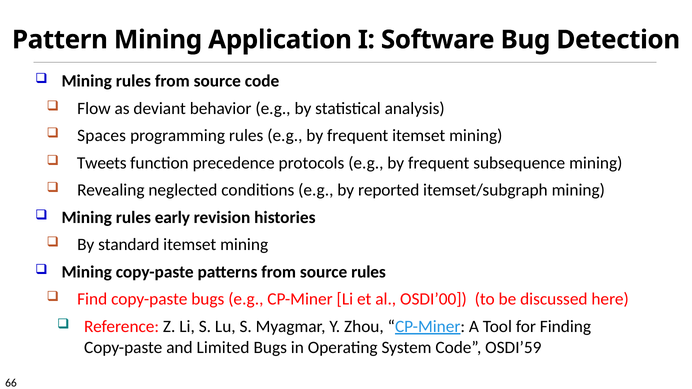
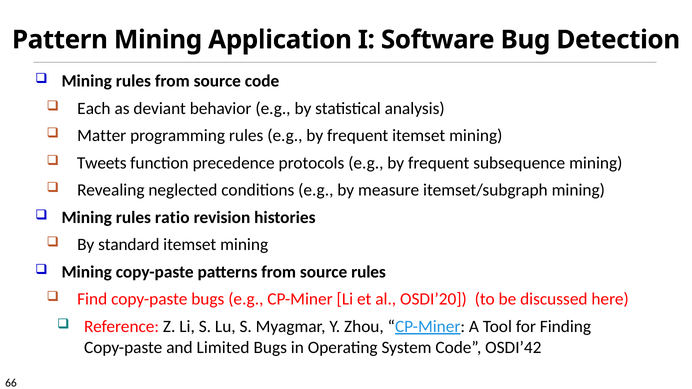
Flow: Flow -> Each (94, 109)
Spaces: Spaces -> Matter (102, 136)
reported: reported -> measure (389, 190)
early: early -> ratio (172, 218)
OSDI’00: OSDI’00 -> OSDI’20 (433, 299)
OSDI’59: OSDI’59 -> OSDI’42 (513, 348)
